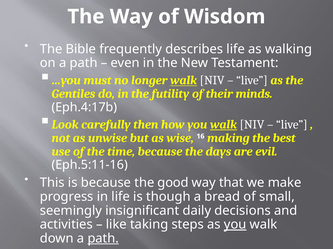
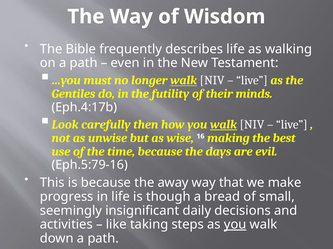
Eph.5:11-16: Eph.5:11-16 -> Eph.5:79-16 (90, 165)
good: good -> away (173, 183)
path underline: present -> none (103, 239)
